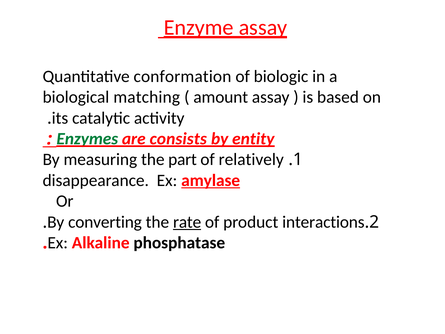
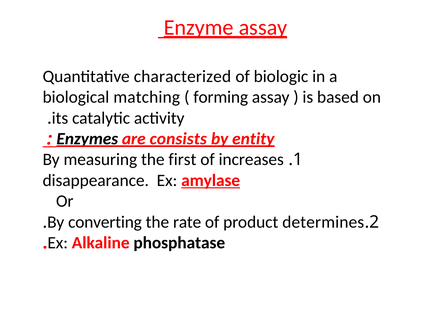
conformation: conformation -> characterized (182, 76)
amount: amount -> forming (221, 97)
Enzymes colour: green -> black (87, 139)
part: part -> first (182, 159)
relatively: relatively -> increases (251, 159)
rate underline: present -> none (187, 222)
interactions: interactions -> determines (323, 222)
